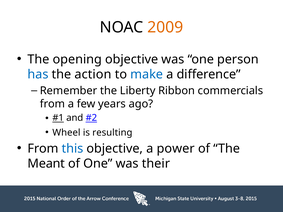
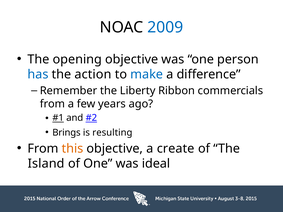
2009 colour: orange -> blue (165, 27)
Wheel: Wheel -> Brings (66, 133)
this colour: blue -> orange (73, 149)
power: power -> create (176, 149)
Meant: Meant -> Island (46, 164)
their: their -> ideal (156, 164)
